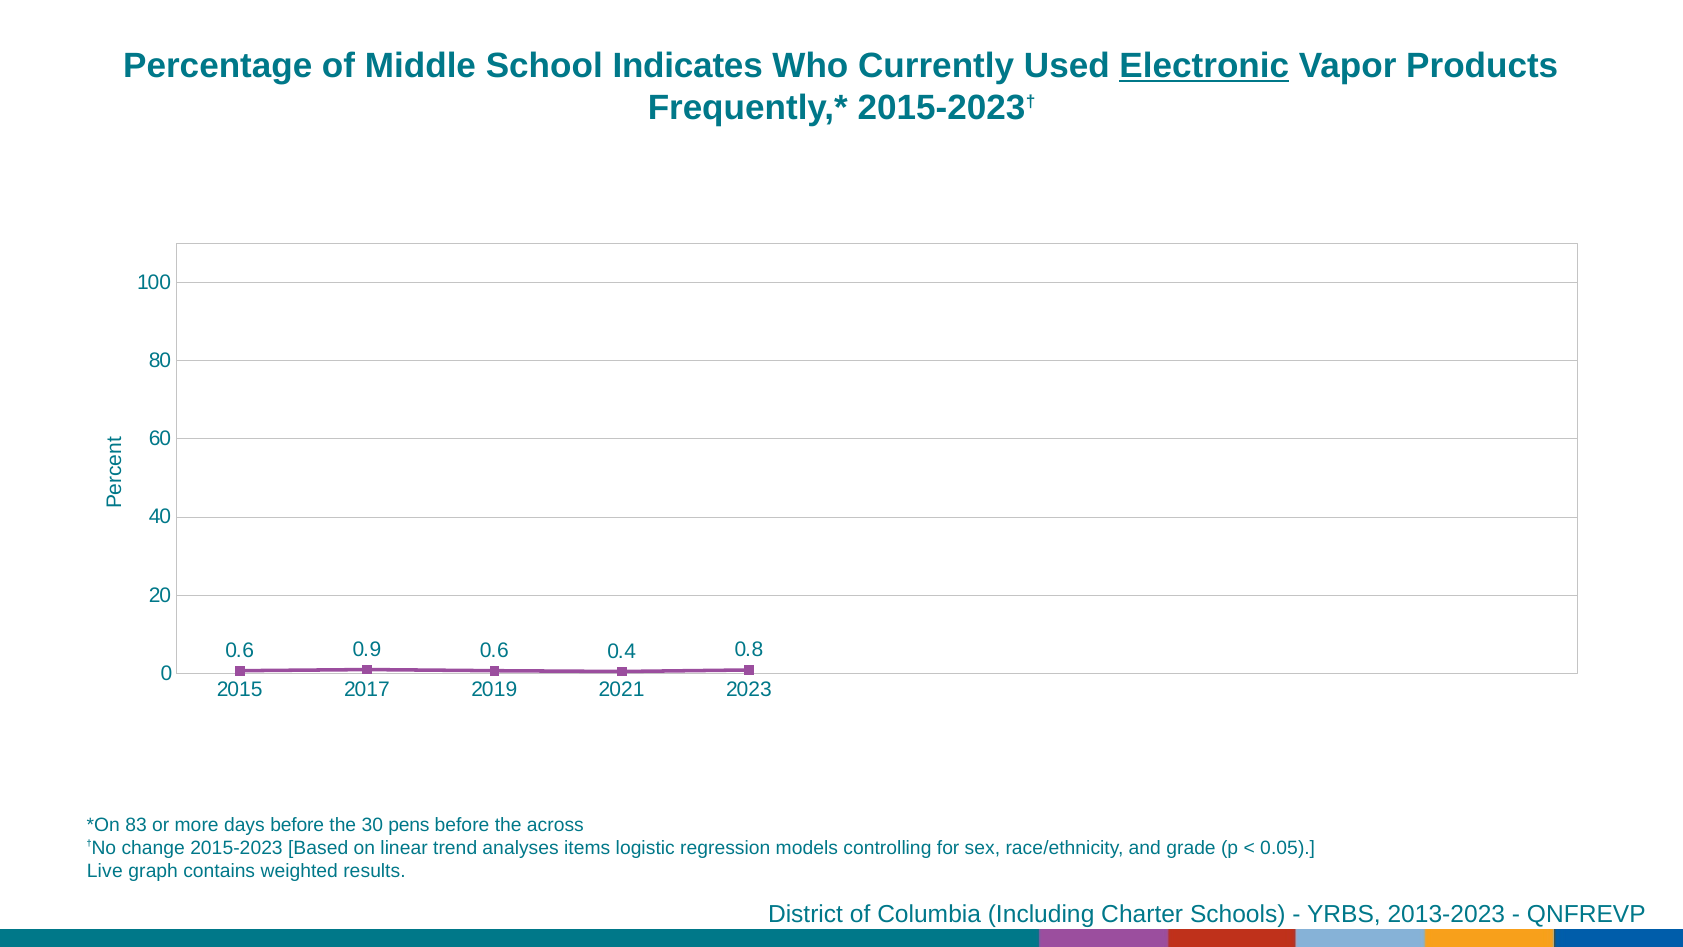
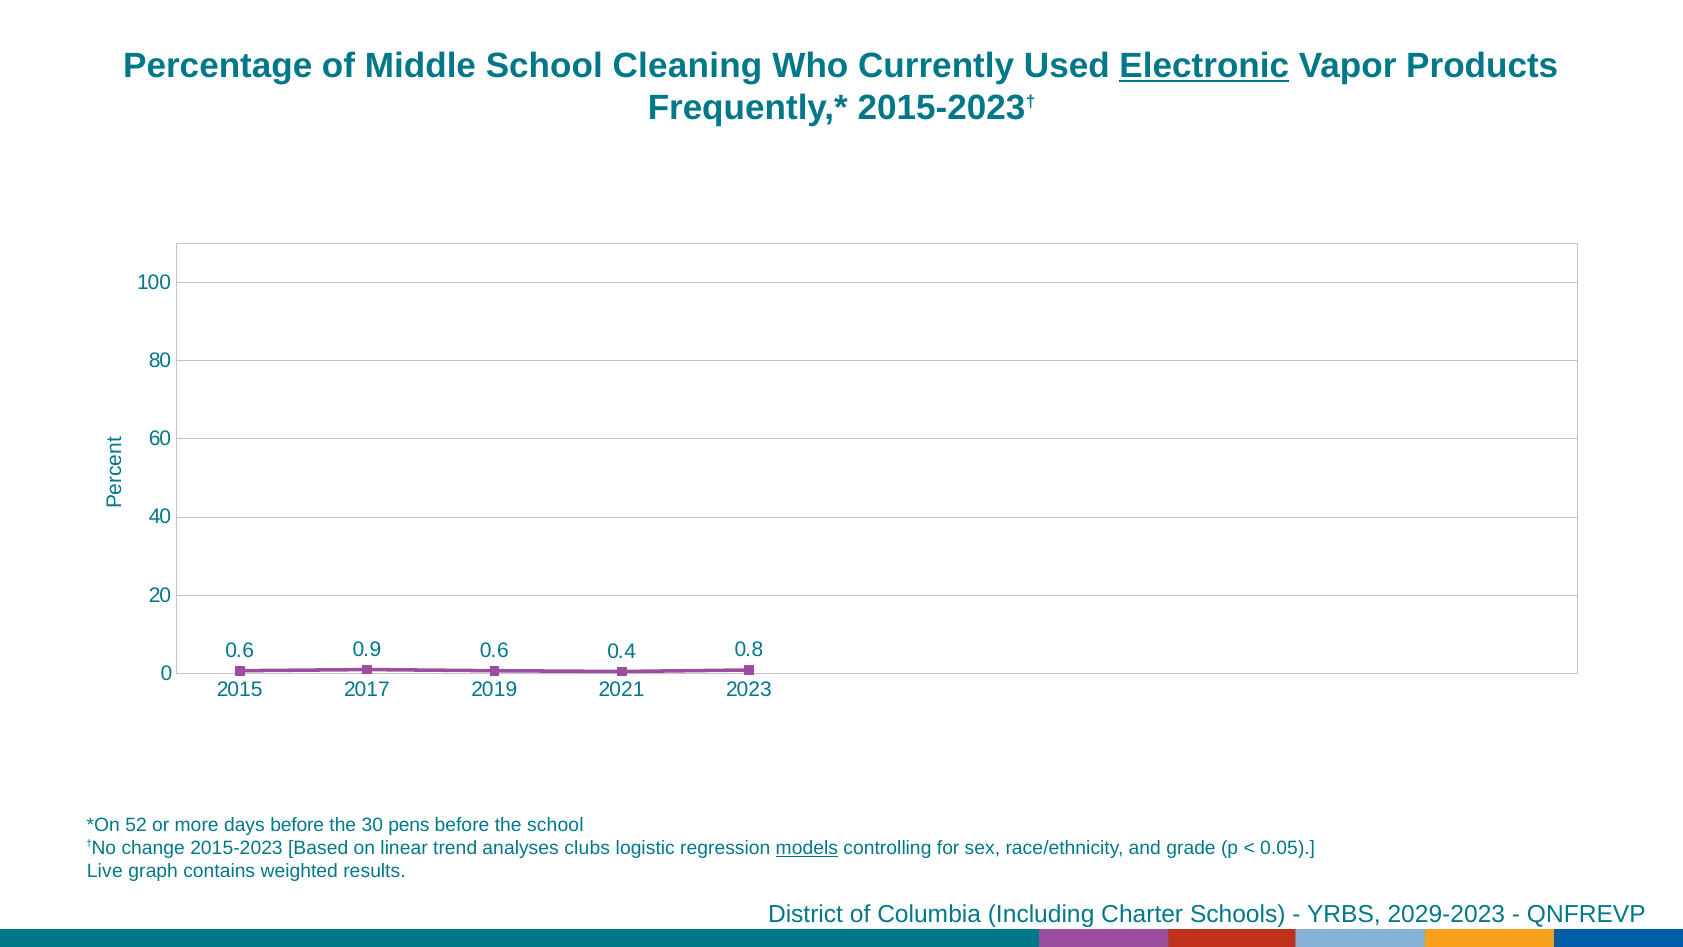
Indicates: Indicates -> Cleaning (687, 66)
83: 83 -> 52 (136, 825)
the across: across -> school (555, 825)
items: items -> clubs (587, 848)
models underline: none -> present (807, 848)
2013-2023: 2013-2023 -> 2029-2023 (1446, 914)
